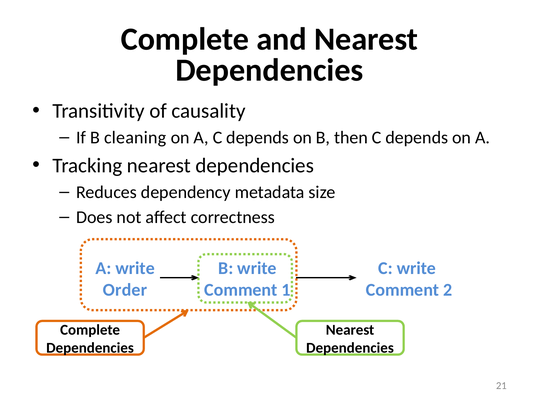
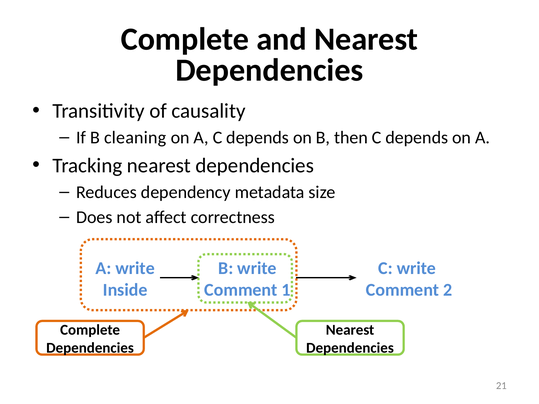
Order: Order -> Inside (125, 290)
